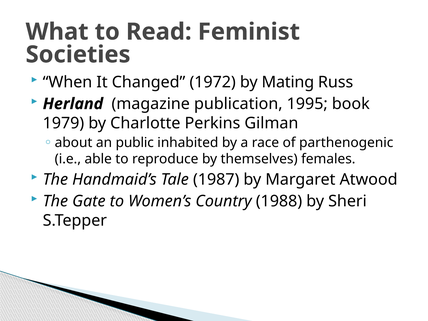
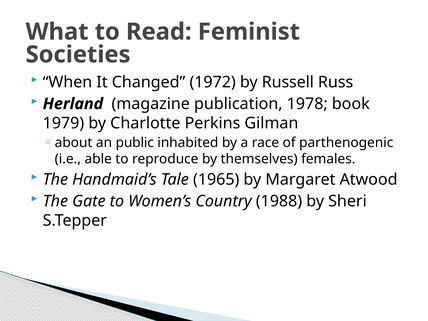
Mating: Mating -> Russell (288, 82)
1995: 1995 -> 1978 (307, 104)
1987: 1987 -> 1965 (216, 179)
